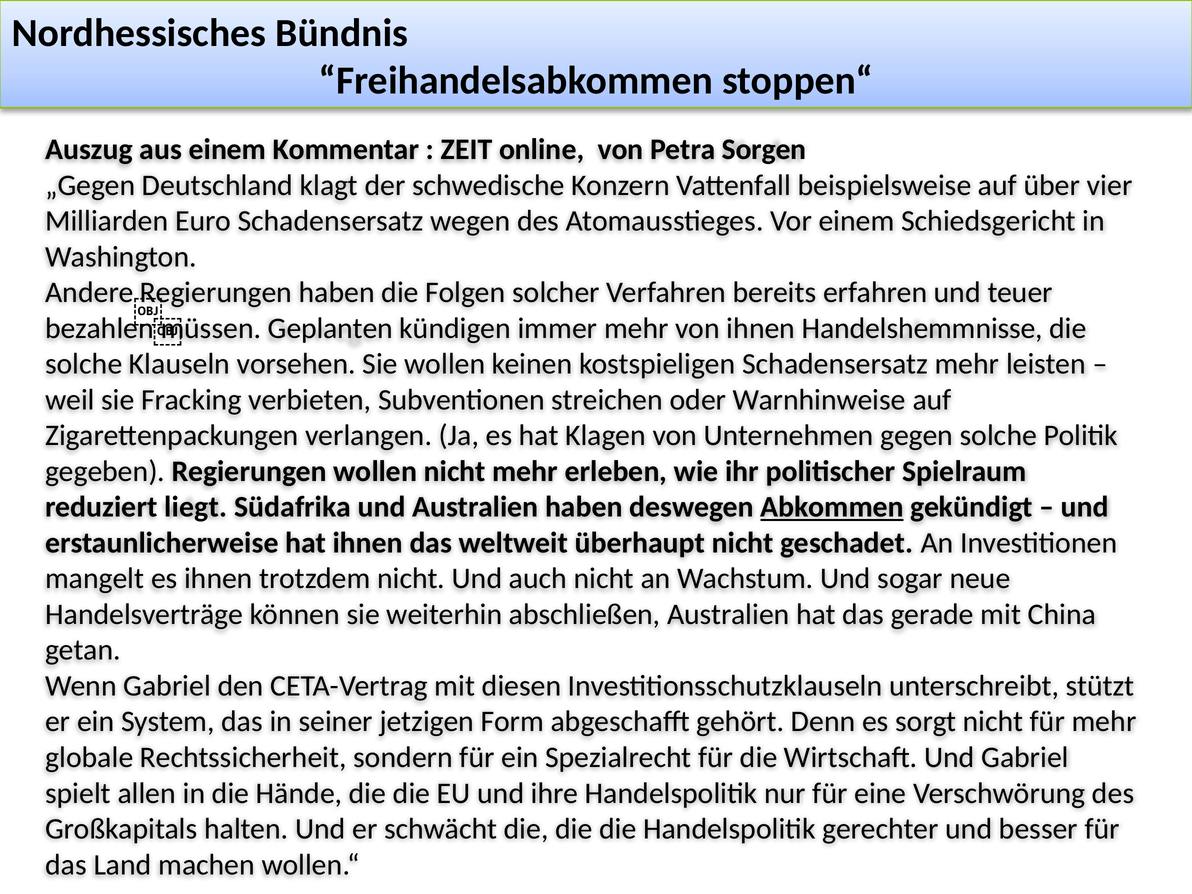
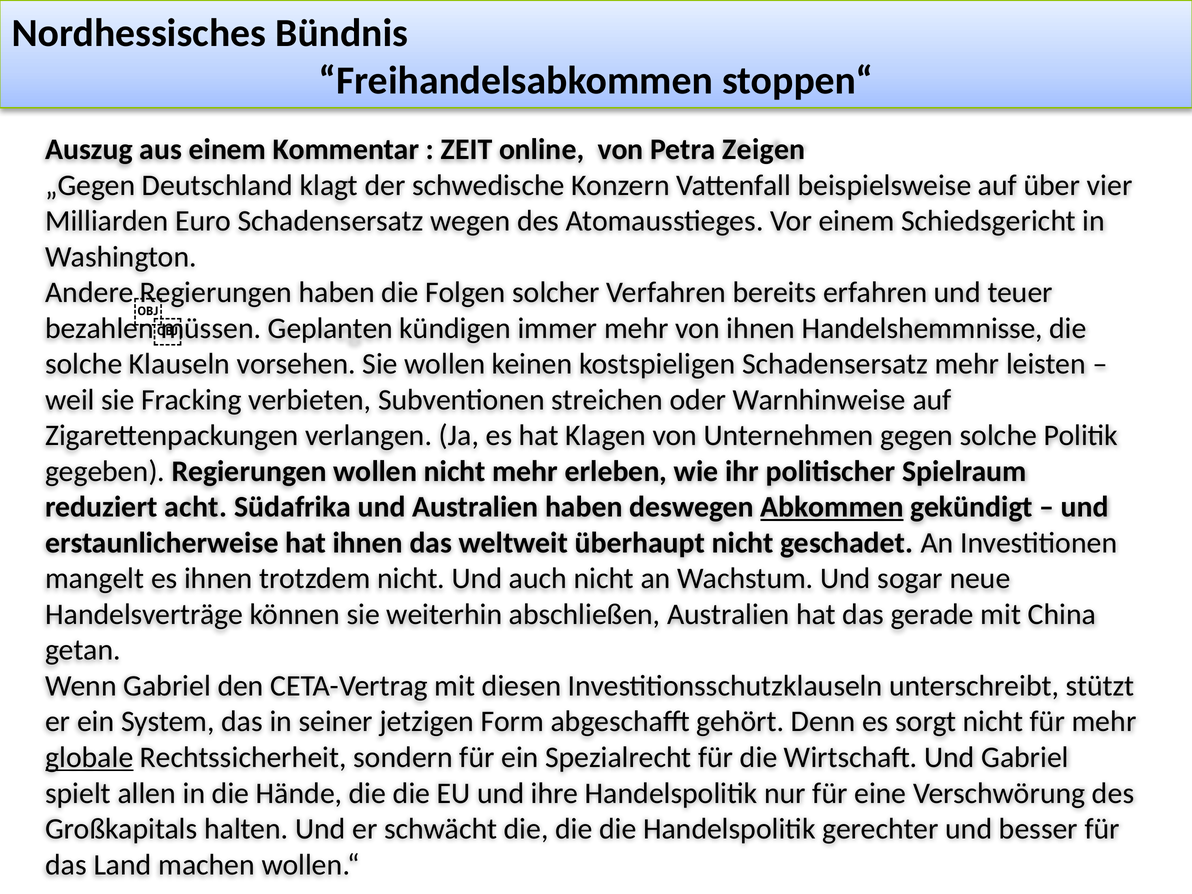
Sorgen: Sorgen -> Zeigen (764, 149)
liegt: liegt -> acht (196, 507)
globale underline: none -> present (89, 757)
